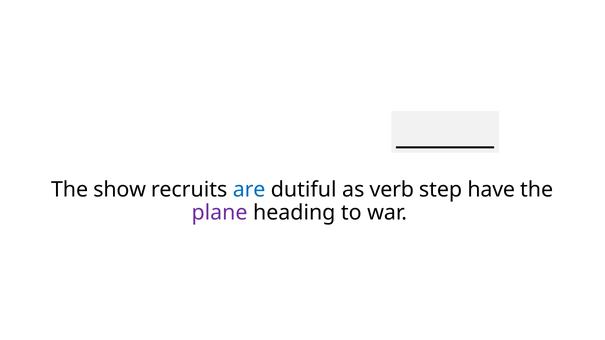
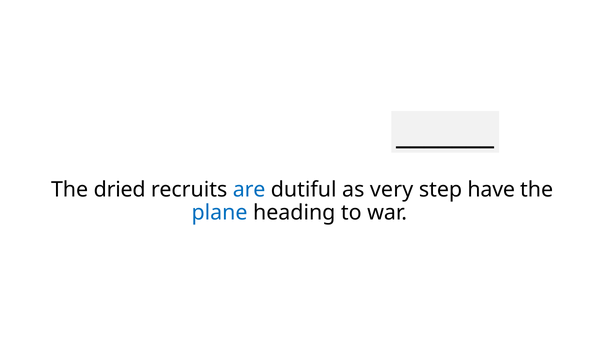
show: show -> dried (120, 190)
verb: verb -> very (392, 190)
plane colour: purple -> blue (220, 213)
